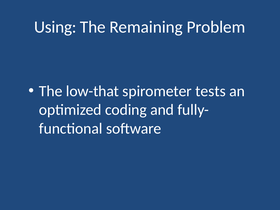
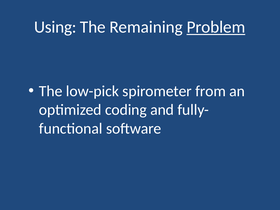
Problem underline: none -> present (216, 27)
low-that: low-that -> low-pick (92, 91)
tests: tests -> from (211, 91)
